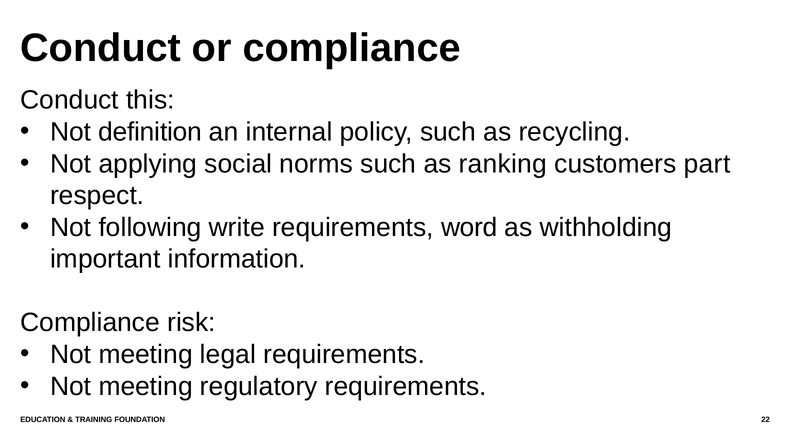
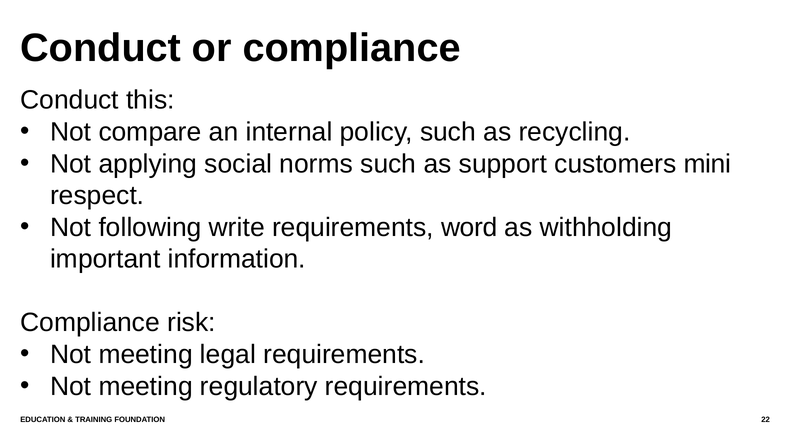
definition: definition -> compare (150, 132)
ranking: ranking -> support (503, 164)
part: part -> mini (707, 164)
